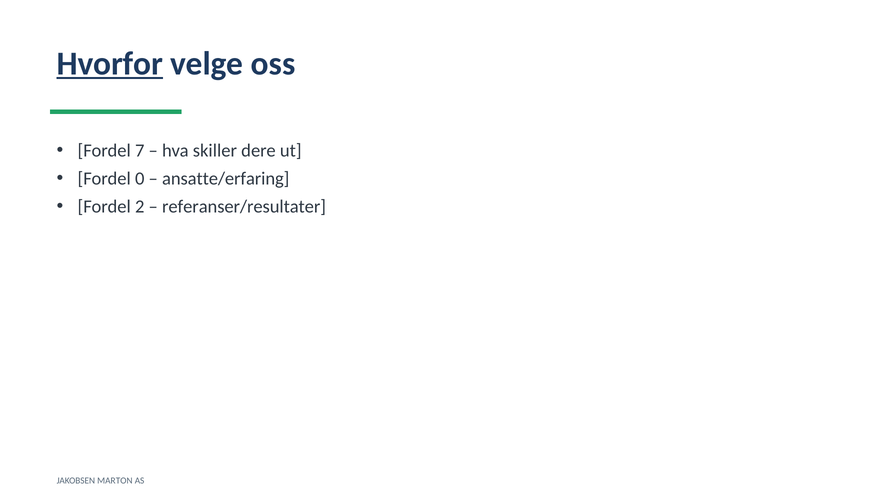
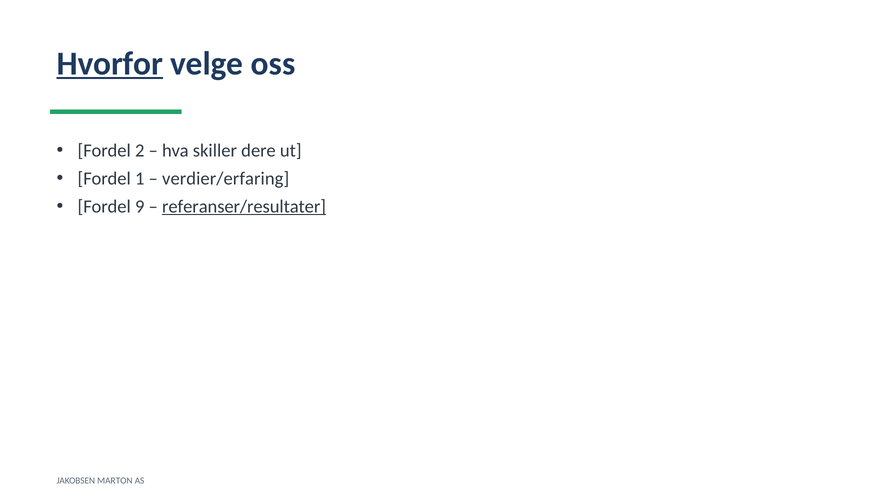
7: 7 -> 2 (140, 151)
0: 0 -> 1 (140, 179)
ansatte/erfaring: ansatte/erfaring -> verdier/erfaring (226, 179)
2: 2 -> 9 (140, 207)
referanser/resultater underline: none -> present (244, 207)
